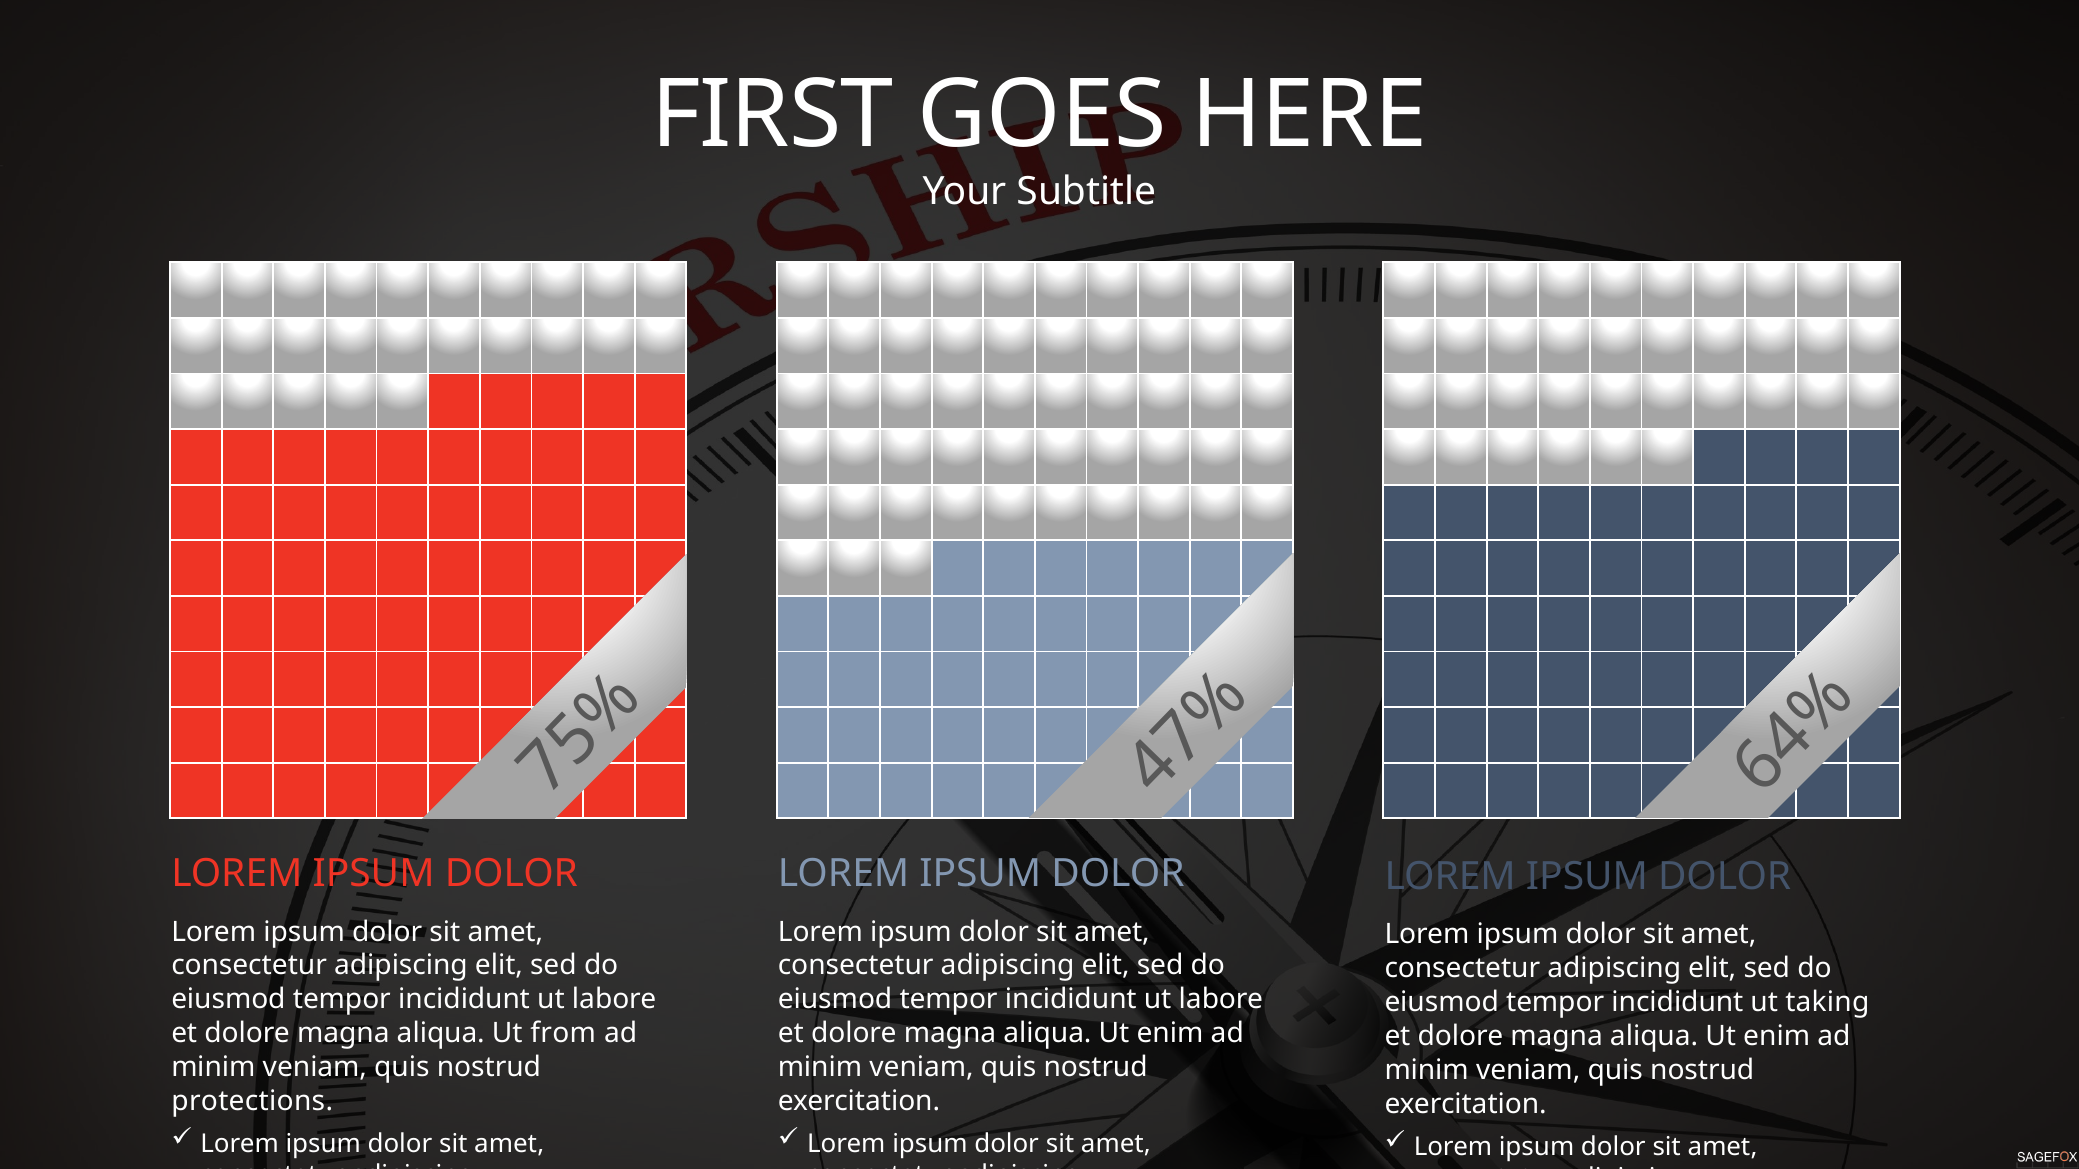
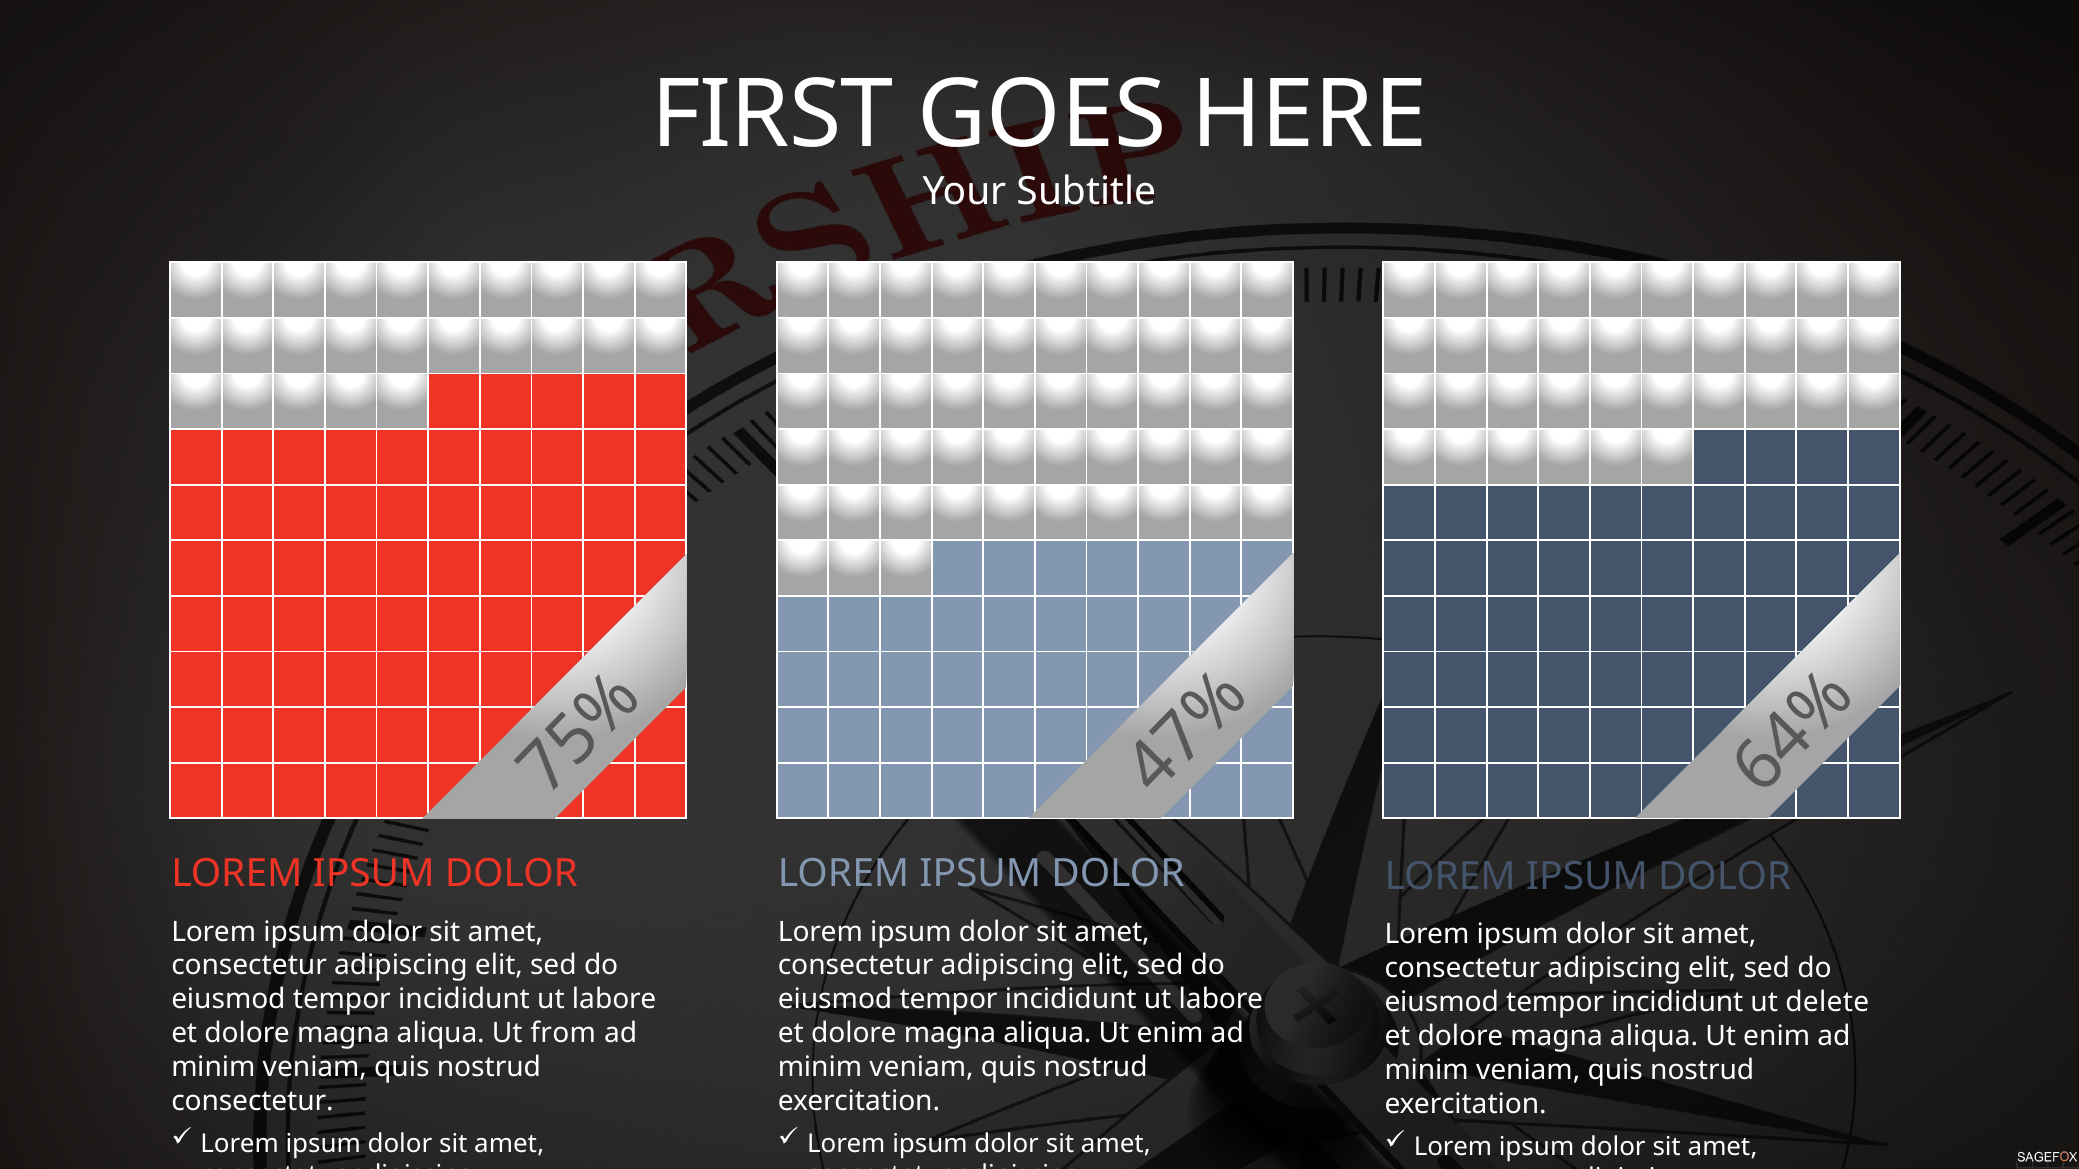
taking: taking -> delete (1827, 1003)
protections: protections -> consectetur (252, 1101)
